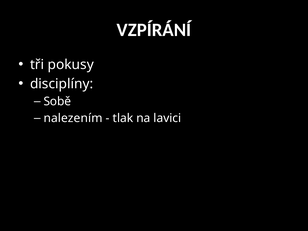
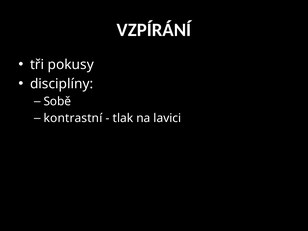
nalezením: nalezením -> kontrastní (73, 118)
